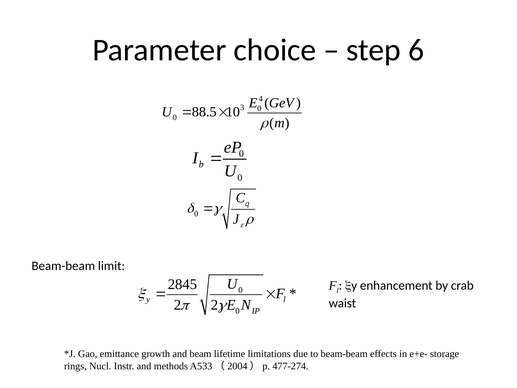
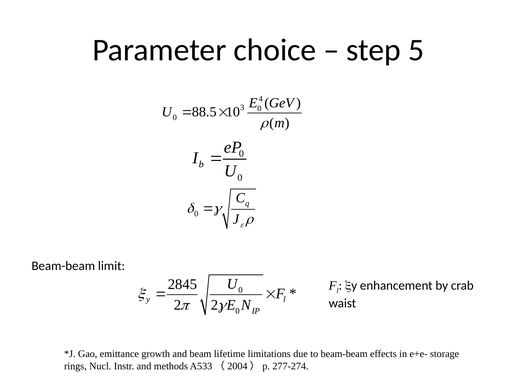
6: 6 -> 5 (416, 50)
477-274: 477-274 -> 277-274 (290, 366)
